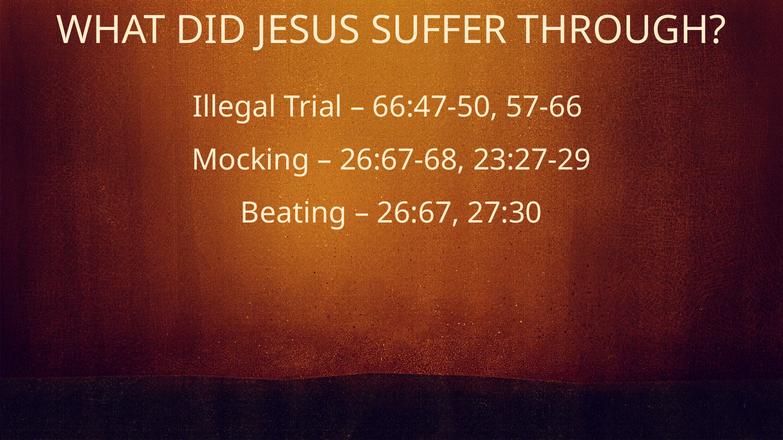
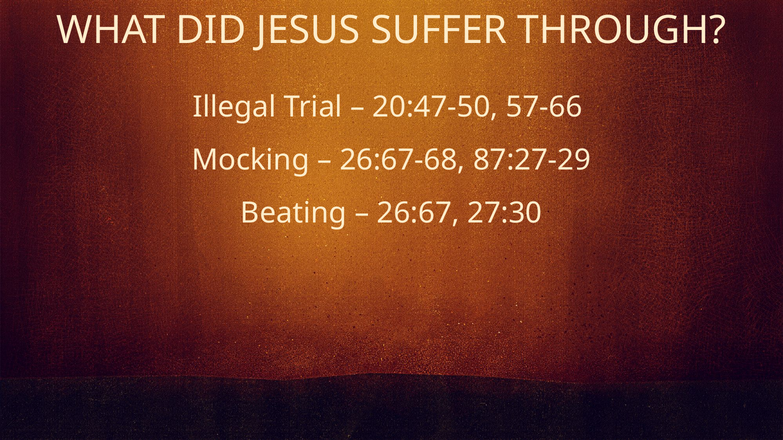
66:47-50: 66:47-50 -> 20:47-50 (435, 107)
23:27-29: 23:27-29 -> 87:27-29 (532, 160)
